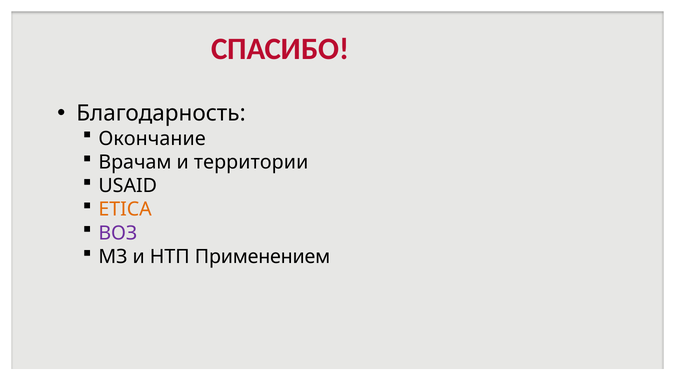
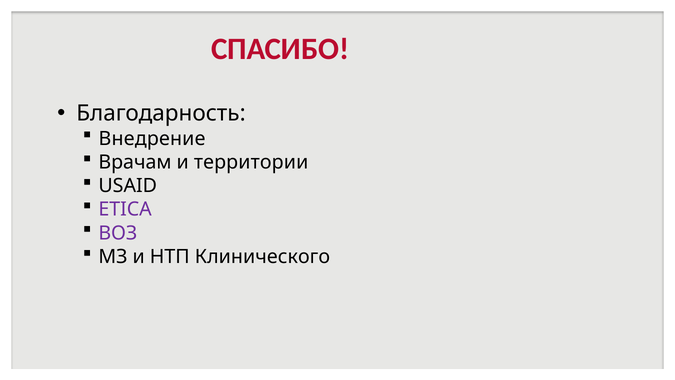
Окончание: Окончание -> Внедрение (152, 139)
ETICA colour: orange -> purple (125, 209)
Применением: Применением -> Клинического (262, 257)
